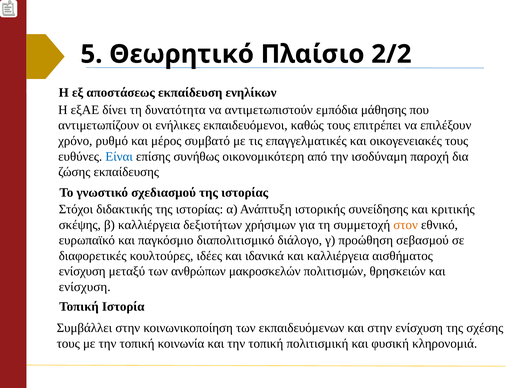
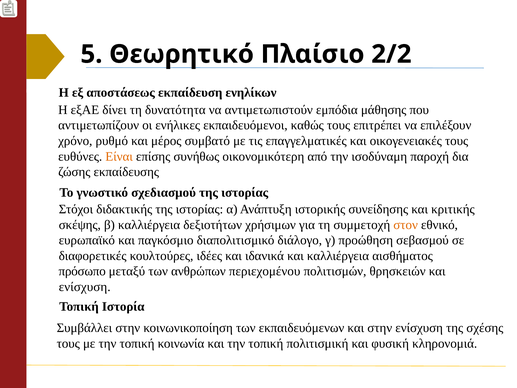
Είναι colour: blue -> orange (119, 156)
ενίσχυση: ενίσχυση -> πρόσωπο (82, 271)
μακροσκελών: μακροσκελών -> περιεχομένου (265, 271)
